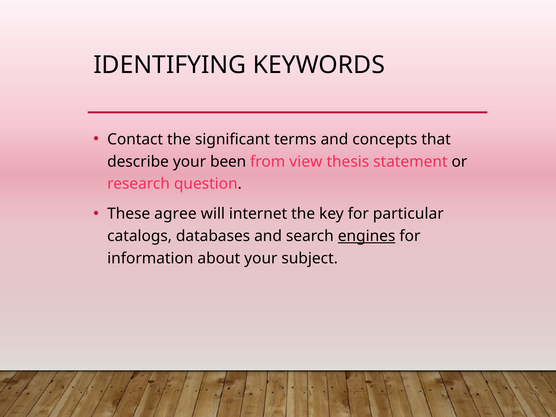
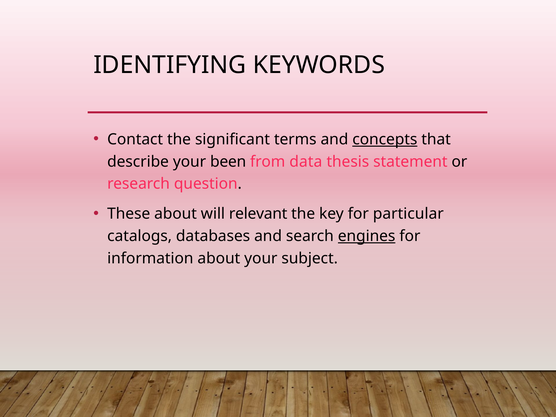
concepts underline: none -> present (385, 139)
view: view -> data (306, 162)
These agree: agree -> about (176, 214)
internet: internet -> relevant (258, 214)
